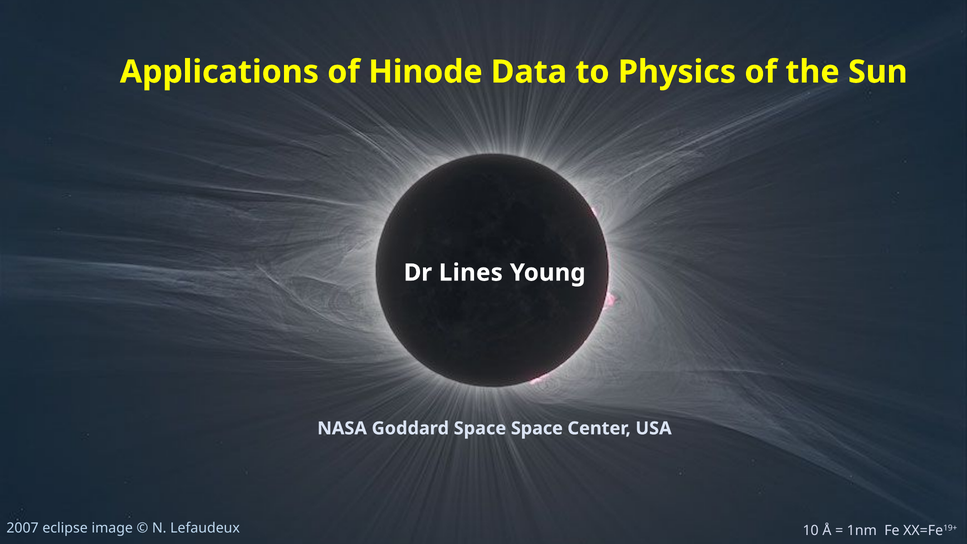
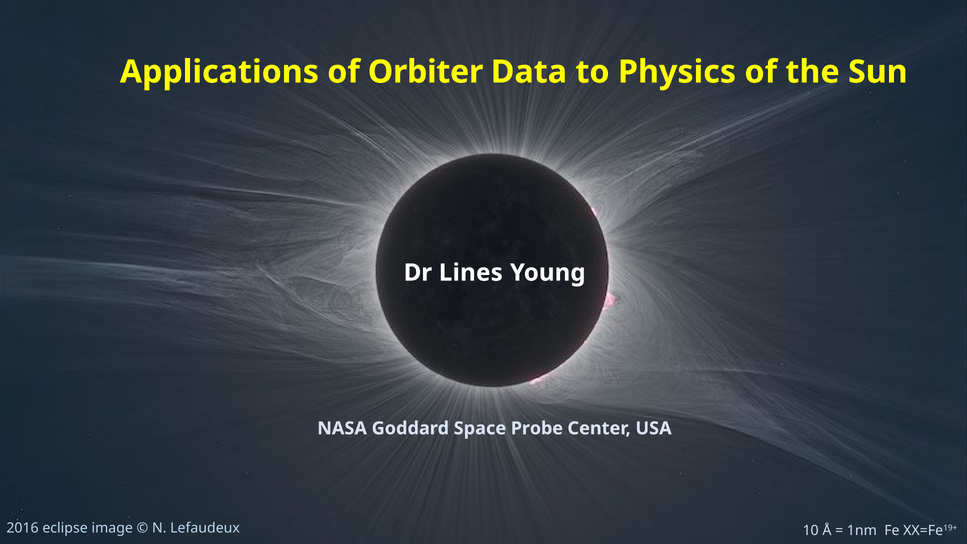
Hinode: Hinode -> Orbiter (426, 72)
Space Space: Space -> Probe (537, 428)
2007: 2007 -> 2016 (23, 528)
